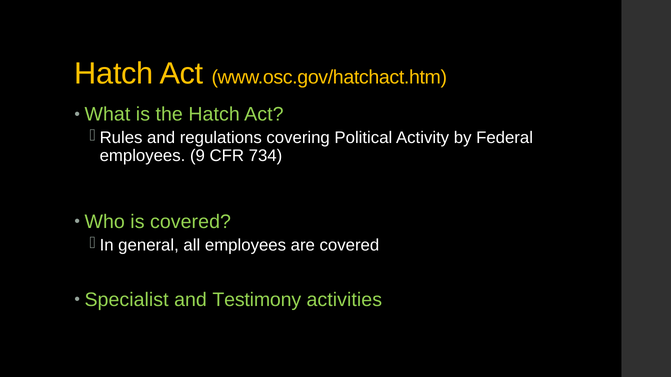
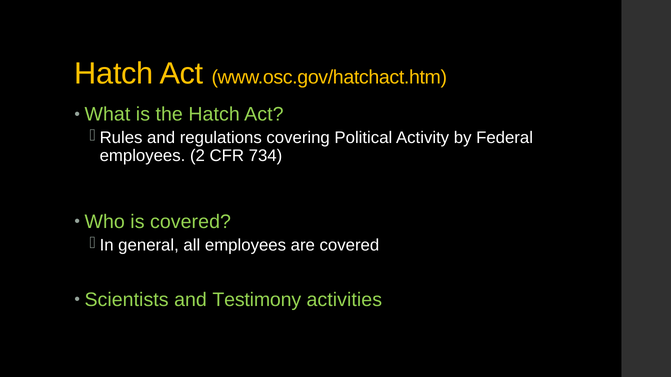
9: 9 -> 2 (197, 156)
Specialist: Specialist -> Scientists (127, 300)
